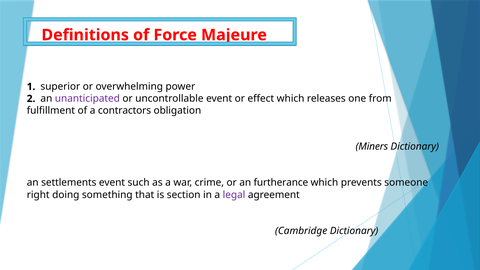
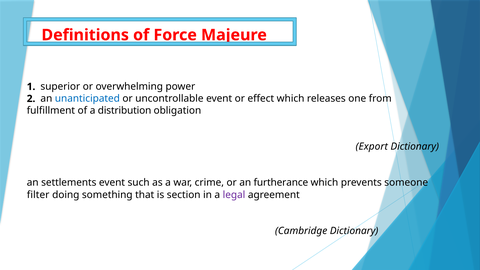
unanticipated colour: purple -> blue (87, 99)
contractors: contractors -> distribution (125, 111)
Miners: Miners -> Export (372, 147)
right: right -> filter (38, 195)
